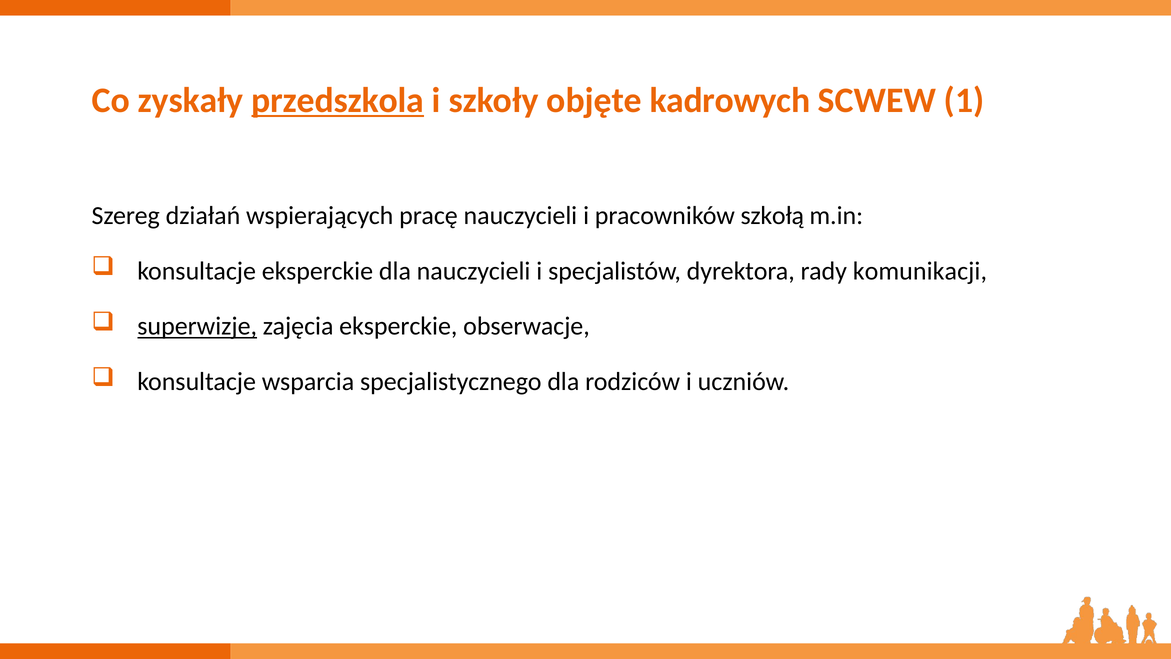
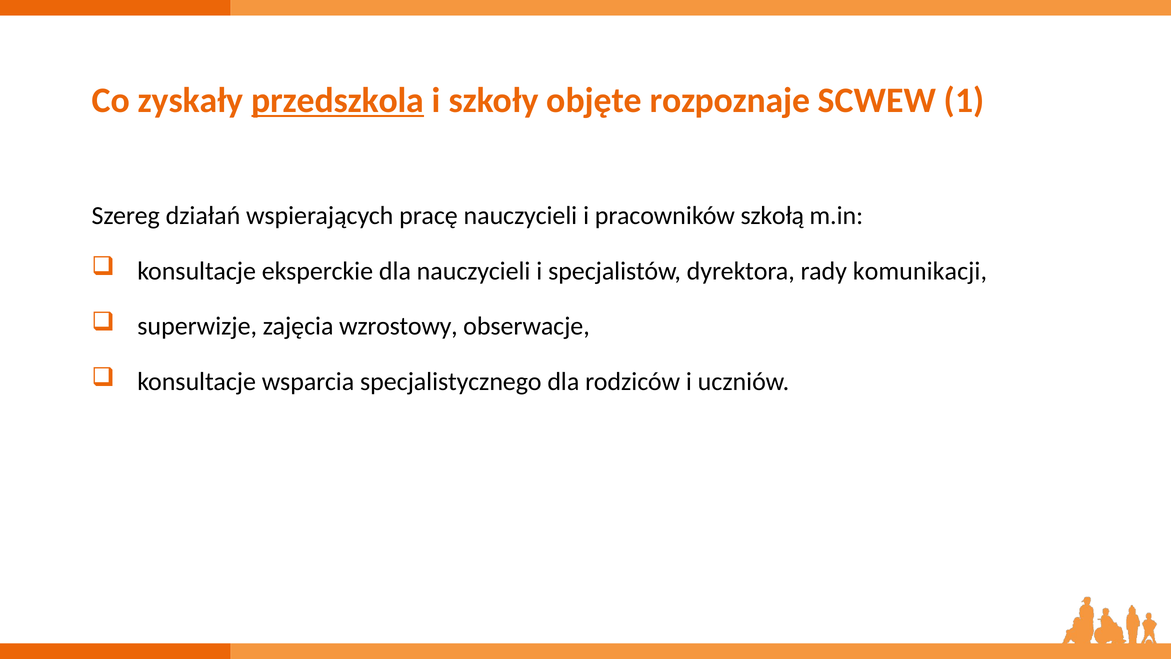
kadrowych: kadrowych -> rozpoznaje (730, 101)
superwizje underline: present -> none (197, 326)
zajęcia eksperckie: eksperckie -> wzrostowy (398, 326)
